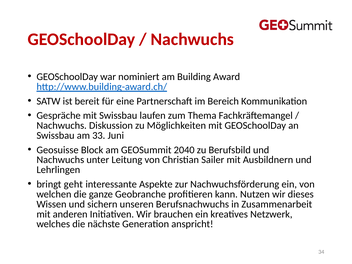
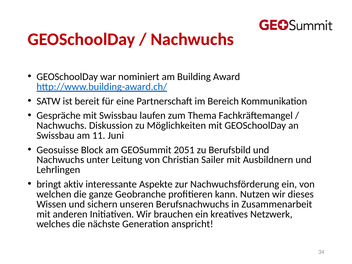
33: 33 -> 11 (99, 135)
2040: 2040 -> 2051 (184, 150)
geht: geht -> aktiv (73, 184)
